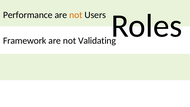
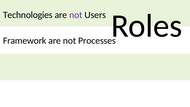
Performance: Performance -> Technologies (28, 15)
not colour: orange -> purple (76, 15)
Validating: Validating -> Processes (97, 41)
